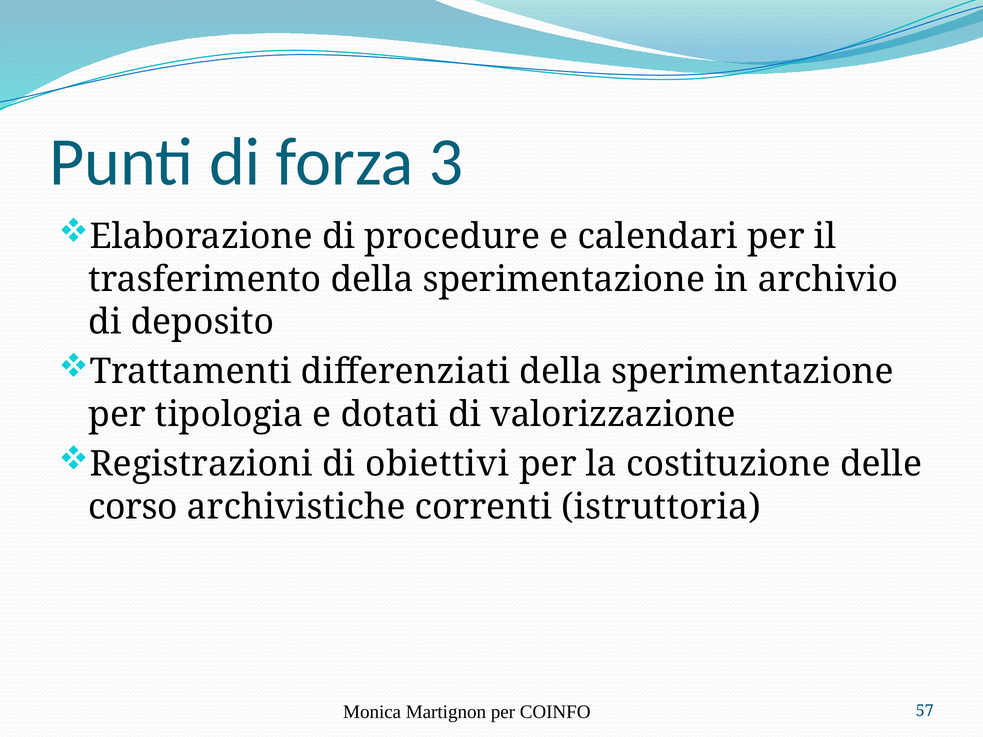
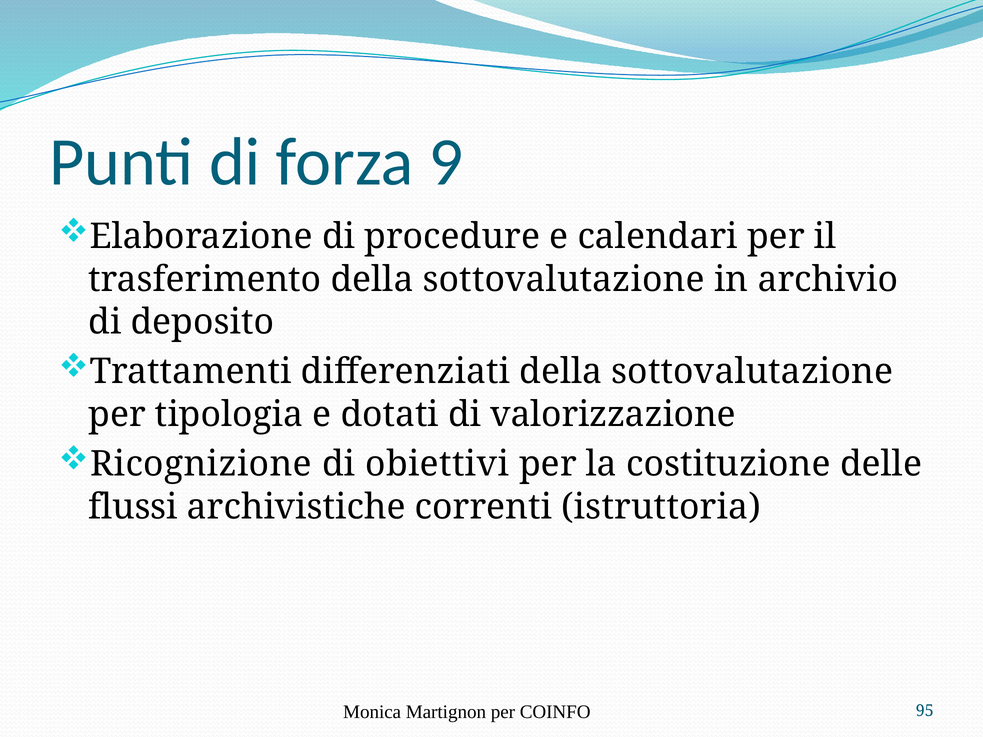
3: 3 -> 9 (446, 162)
trasferimento della sperimentazione: sperimentazione -> sottovalutazione (564, 279)
differenziati della sperimentazione: sperimentazione -> sottovalutazione (752, 372)
Registrazioni: Registrazioni -> Ricognizione (201, 464)
corso: corso -> flussi (133, 507)
57: 57 -> 95 (925, 711)
